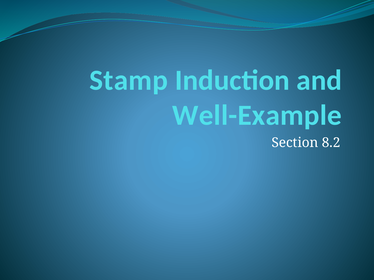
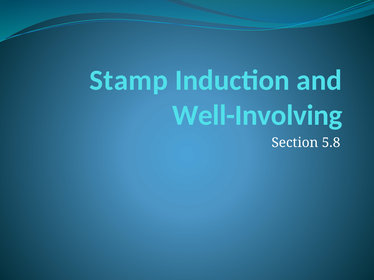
Well-Example: Well-Example -> Well-Involving (257, 115)
8.2: 8.2 -> 5.8 (331, 143)
